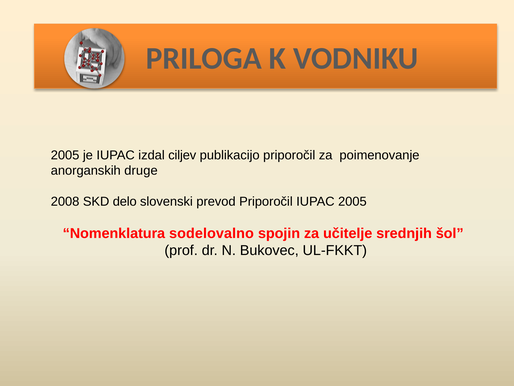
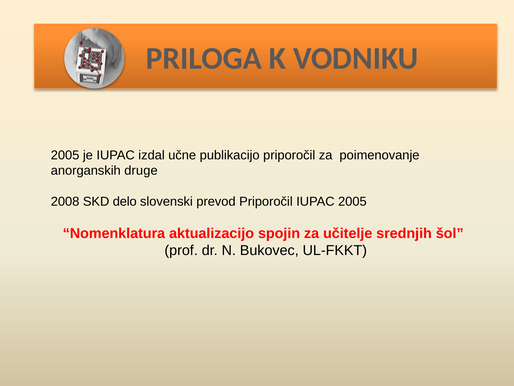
ciljev: ciljev -> učne (182, 155)
sodelovalno: sodelovalno -> aktualizacijo (212, 233)
